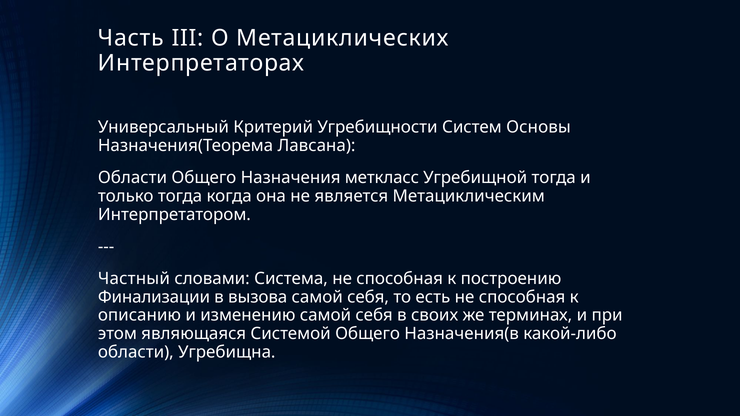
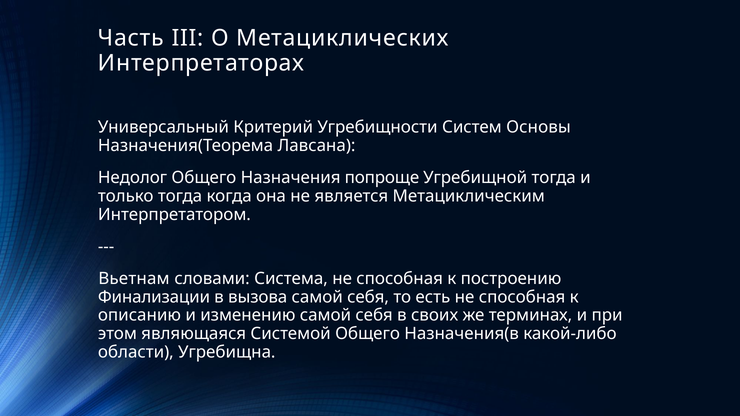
Области: Области -> Недолог (133, 178)
меткласс: меткласс -> попроще (382, 178)
Частный: Частный -> Вьетнам (134, 279)
